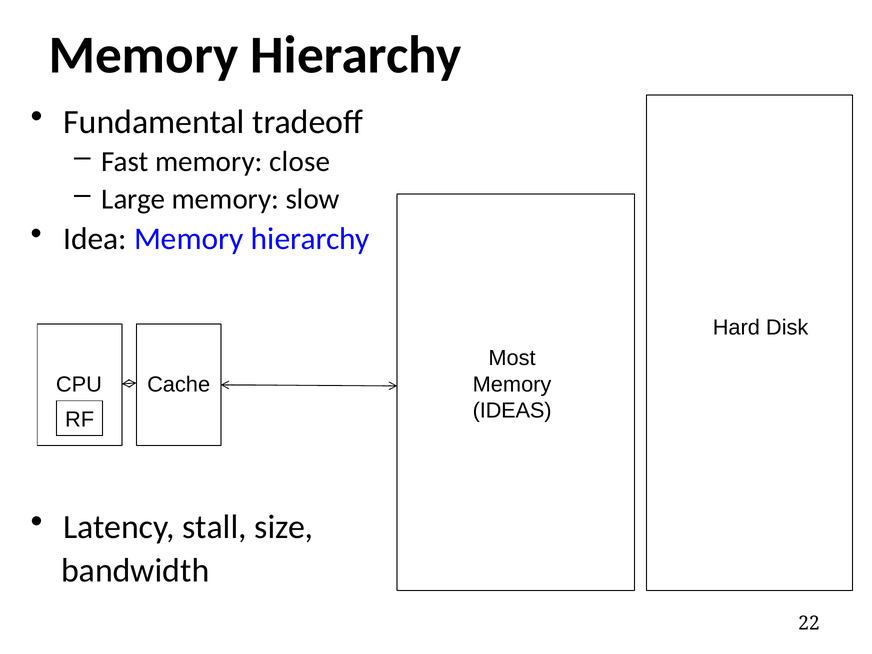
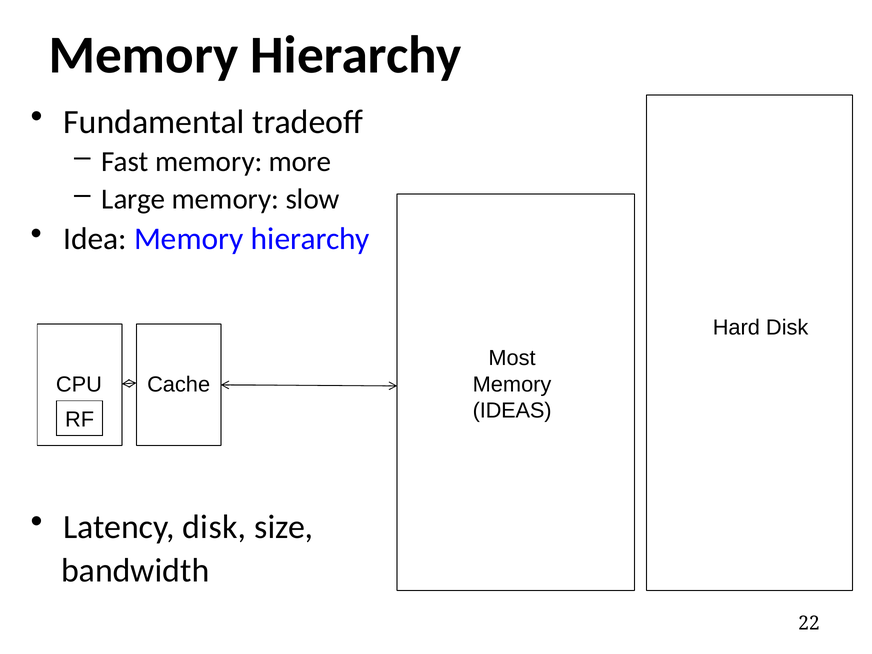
close: close -> more (300, 162)
Latency stall: stall -> disk (214, 527)
